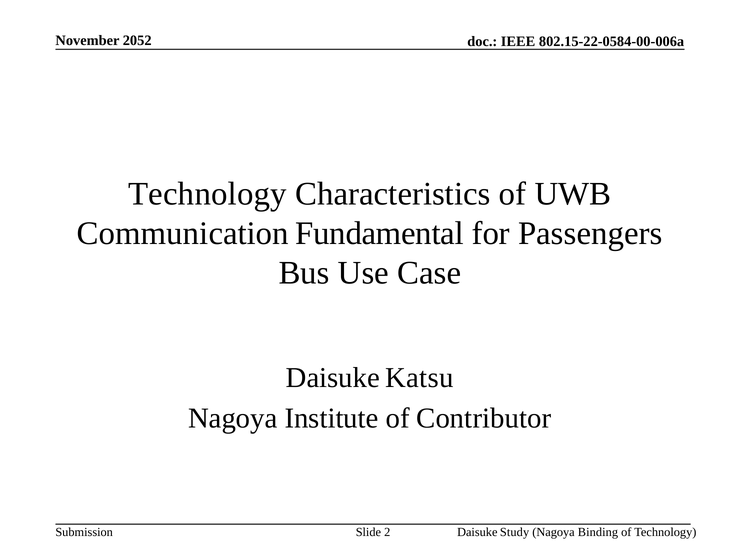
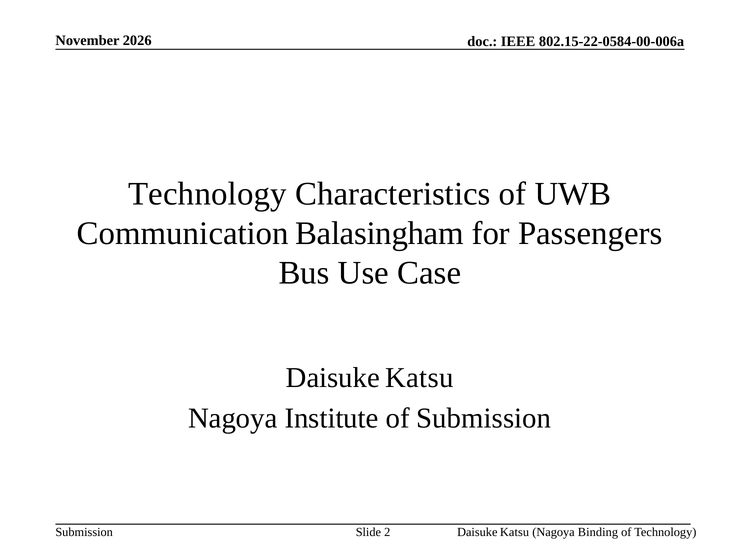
2052: 2052 -> 2026 (137, 40)
Fundamental: Fundamental -> Balasingham (379, 234)
of Contributor: Contributor -> Submission (484, 418)
Study: Study -> Katsu (515, 532)
